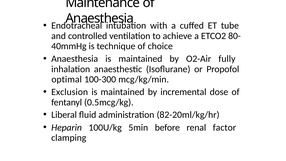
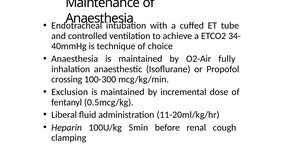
80-: 80- -> 34- (234, 36)
optimal: optimal -> crossing (67, 79)
82-20ml/kg/hr: 82-20ml/kg/hr -> 11-20ml/kg/hr (188, 115)
factor: factor -> cough (225, 127)
